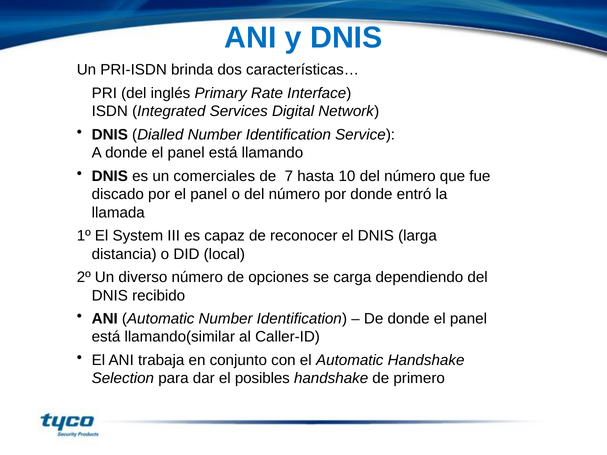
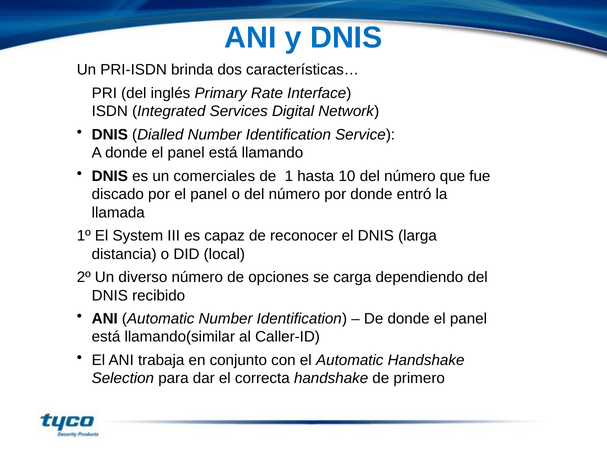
7: 7 -> 1 (289, 176)
posibles: posibles -> correcta (262, 379)
